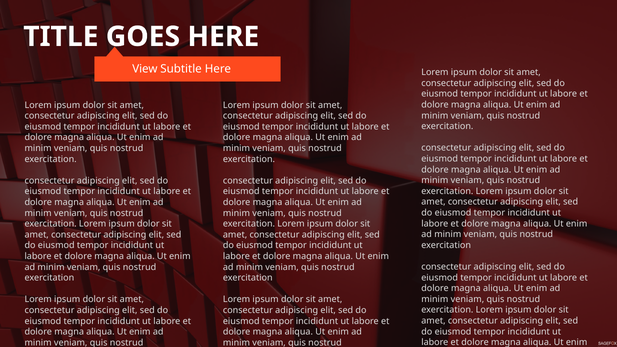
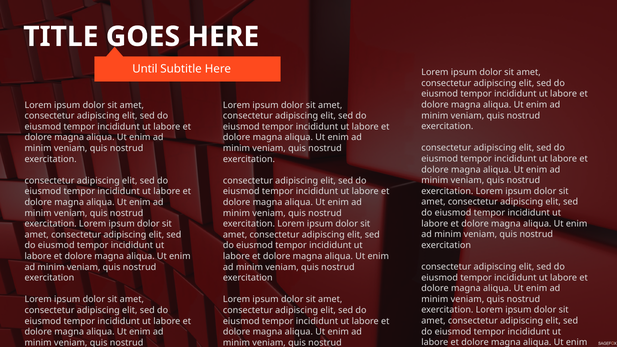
View: View -> Until (145, 69)
